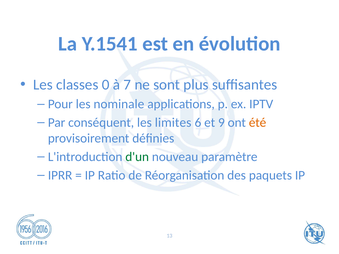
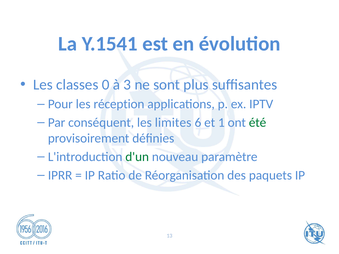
7: 7 -> 3 (127, 85)
nominale: nominale -> réception (119, 104)
9: 9 -> 1 (221, 123)
été colour: orange -> green (258, 123)
